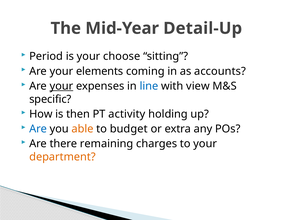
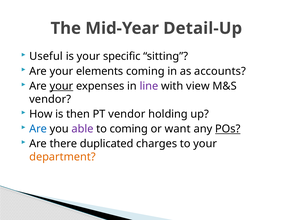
Period: Period -> Useful (46, 56)
choose: choose -> specific (122, 56)
line colour: blue -> purple (149, 86)
specific: specific -> vendor (50, 99)
PT activity: activity -> vendor (127, 114)
able colour: orange -> purple (82, 129)
to budget: budget -> coming (129, 129)
extra: extra -> want (178, 129)
POs underline: none -> present (228, 129)
remaining: remaining -> duplicated (107, 144)
